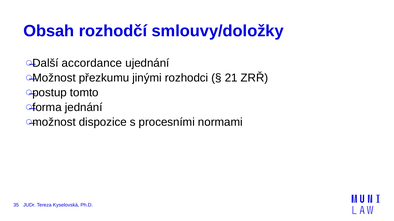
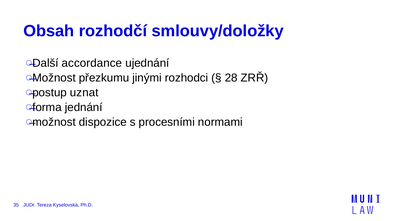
21: 21 -> 28 (231, 78)
tomto: tomto -> uznat (84, 93)
